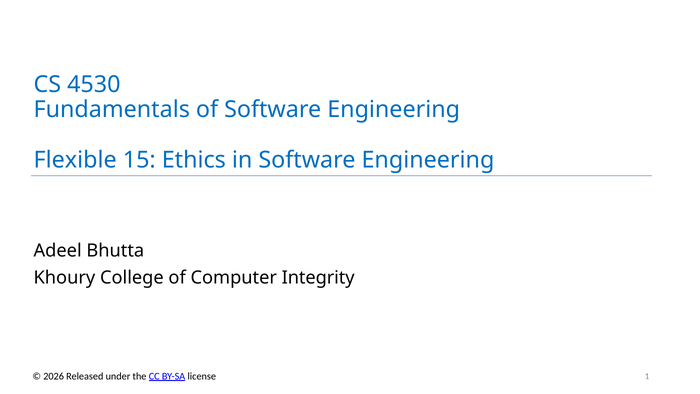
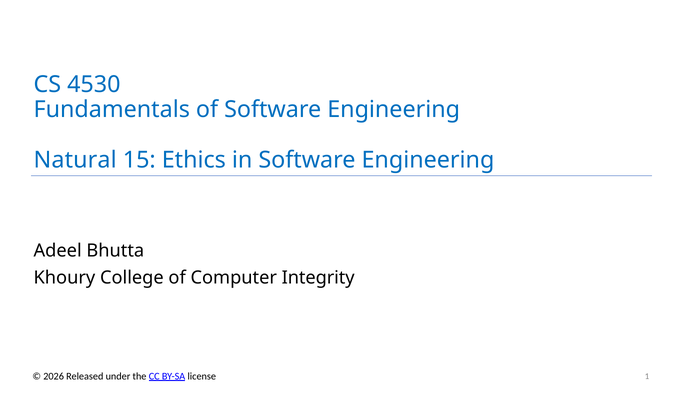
Flexible: Flexible -> Natural (75, 160)
